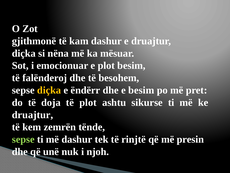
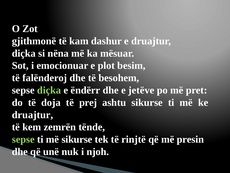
diçka colour: yellow -> light green (49, 90)
e besim: besim -> jetëve (141, 90)
të plot: plot -> prej (88, 102)
më dashur: dashur -> sikurse (77, 139)
